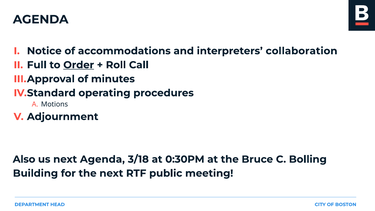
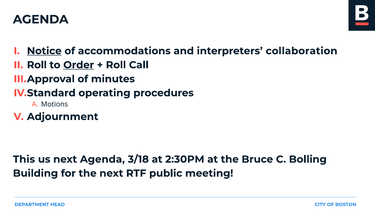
Notice underline: none -> present (44, 51)
Full: Full -> Roll (37, 65)
Also: Also -> This (24, 159)
0:30PM: 0:30PM -> 2:30PM (185, 159)
